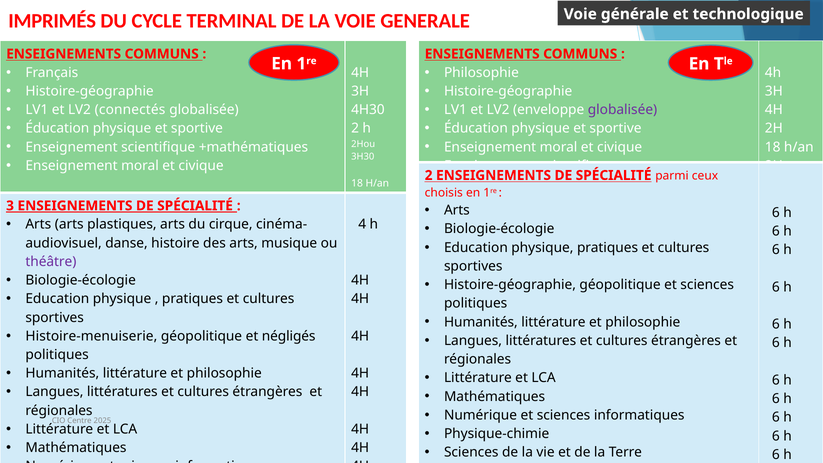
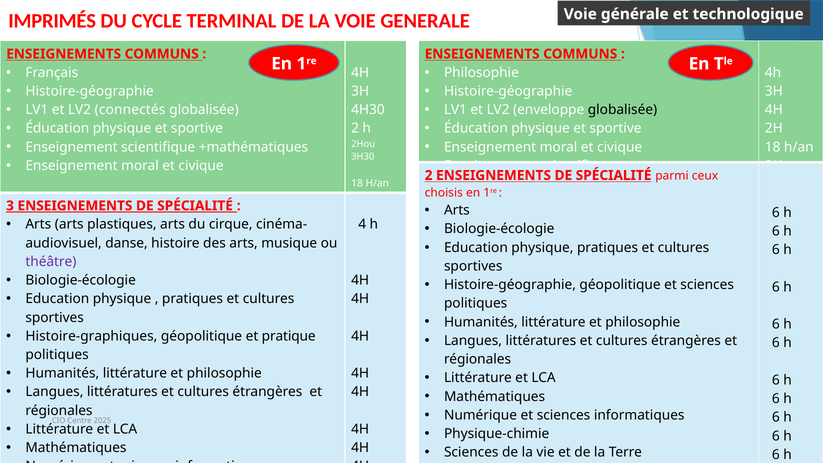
globalisée colour: purple -> black (623, 110)
Histoire-menuiserie: Histoire-menuiserie -> Histoire-graphiques (91, 336)
négligés: négligés -> pratique (289, 336)
